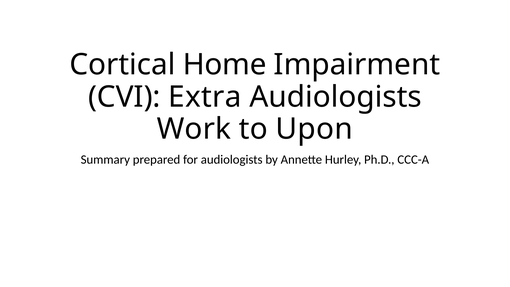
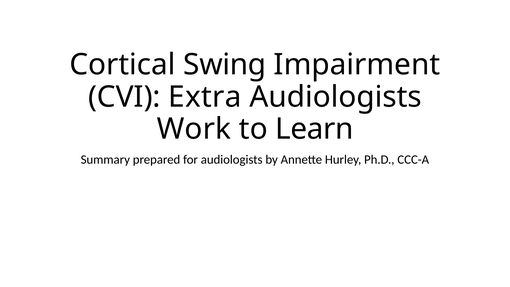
Home: Home -> Swing (225, 65)
Upon: Upon -> Learn (314, 129)
